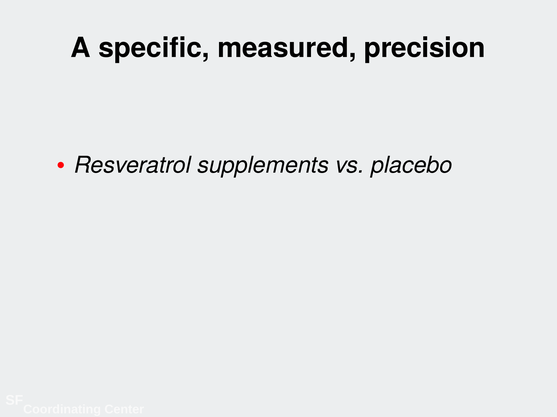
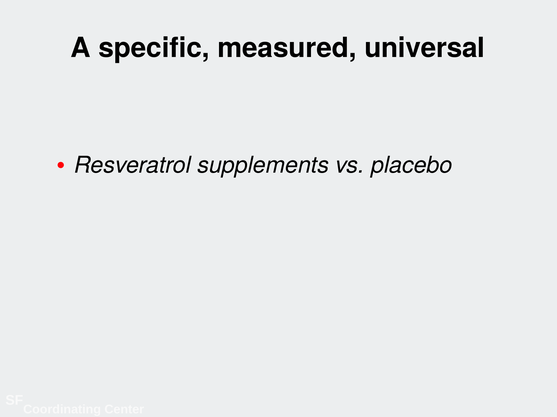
precision: precision -> universal (425, 48)
